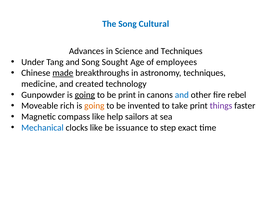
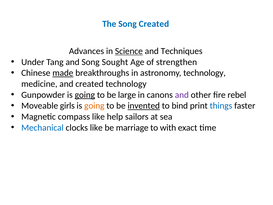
Song Cultural: Cultural -> Created (154, 24)
Science underline: none -> present (129, 51)
employees: employees -> strengthen (177, 62)
astronomy techniques: techniques -> technology (204, 73)
be print: print -> large (127, 95)
and colour: blue -> purple (182, 95)
rich: rich -> girls (67, 106)
invented underline: none -> present (144, 106)
take: take -> bind (180, 106)
things colour: purple -> blue (221, 106)
issuance: issuance -> marriage (132, 127)
step: step -> with (168, 127)
